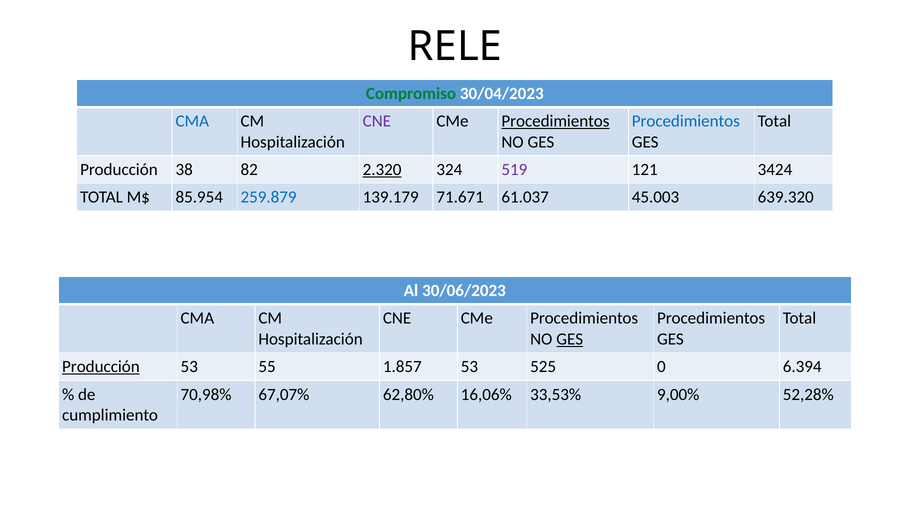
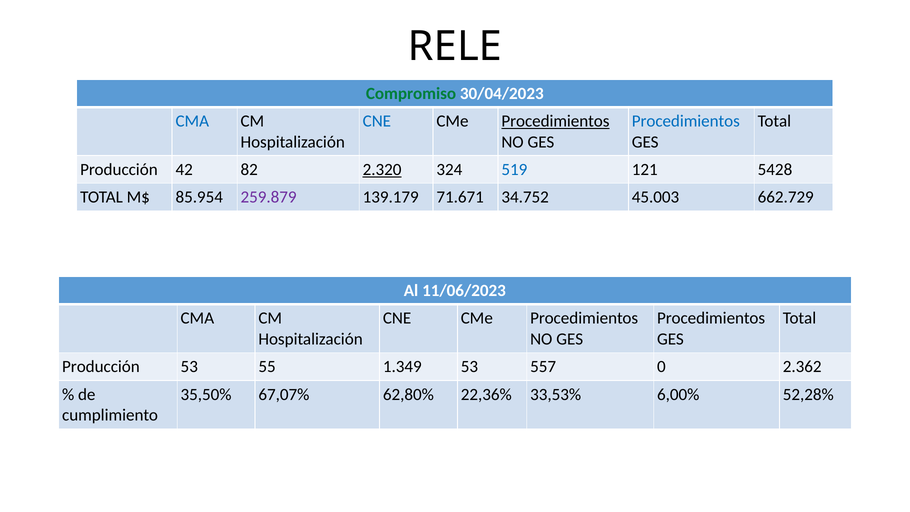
CNE colour: purple -> blue (377, 121)
38: 38 -> 42 (184, 170)
519 colour: purple -> blue (514, 170)
3424: 3424 -> 5428 (775, 170)
259.879 colour: blue -> purple (269, 197)
61.037: 61.037 -> 34.752 (525, 197)
639.320: 639.320 -> 662.729 (786, 197)
30/06/2023: 30/06/2023 -> 11/06/2023 (464, 291)
GES underline: present -> none (570, 339)
Producción underline: present -> none (101, 367)
1.857: 1.857 -> 1.349 (402, 367)
525: 525 -> 557 (543, 367)
6.394: 6.394 -> 2.362 (802, 367)
70,98%: 70,98% -> 35,50% (206, 394)
16,06%: 16,06% -> 22,36% (486, 394)
9,00%: 9,00% -> 6,00% (678, 394)
